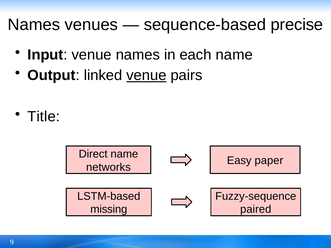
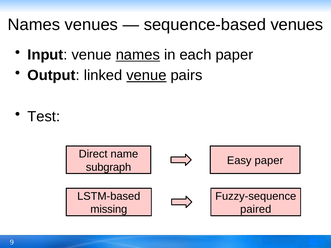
sequence-based precise: precise -> venues (297, 25)
names underline: none -> present (138, 55)
each name: name -> paper (234, 55)
Title: Title -> Test (44, 117)
networks: networks -> subgraph (109, 167)
